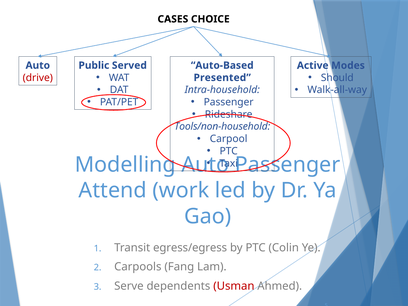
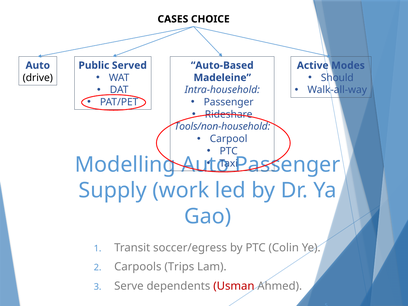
drive colour: red -> black (38, 78)
Presented: Presented -> Madeleine (222, 78)
Attend: Attend -> Supply (113, 191)
egress/egress: egress/egress -> soccer/egress (190, 248)
Fang: Fang -> Trips (179, 267)
